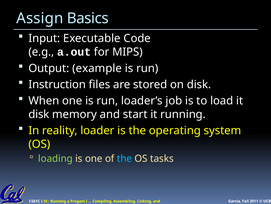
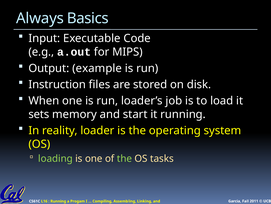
Assign: Assign -> Always (40, 18)
disk: disk -> sets (39, 114)
the colour: light blue -> light green (124, 158)
